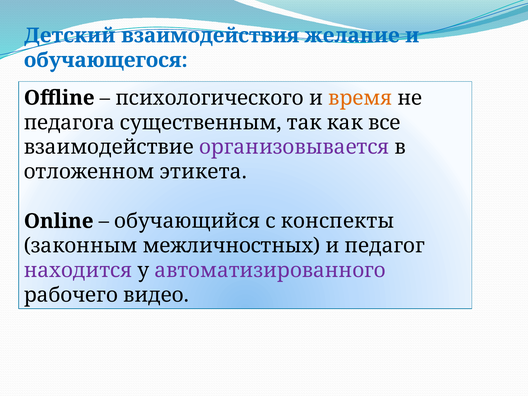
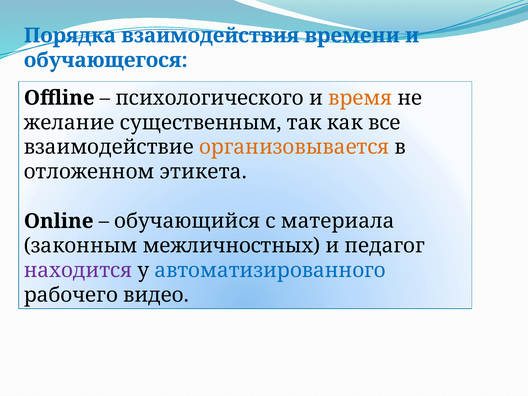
Детский: Детский -> Порядка (70, 36)
желание: желание -> времени (352, 36)
педагога: педагога -> желание (69, 123)
организовывается colour: purple -> orange (294, 147)
конспекты: конспекты -> материала (338, 221)
автоматизированного colour: purple -> blue (270, 270)
